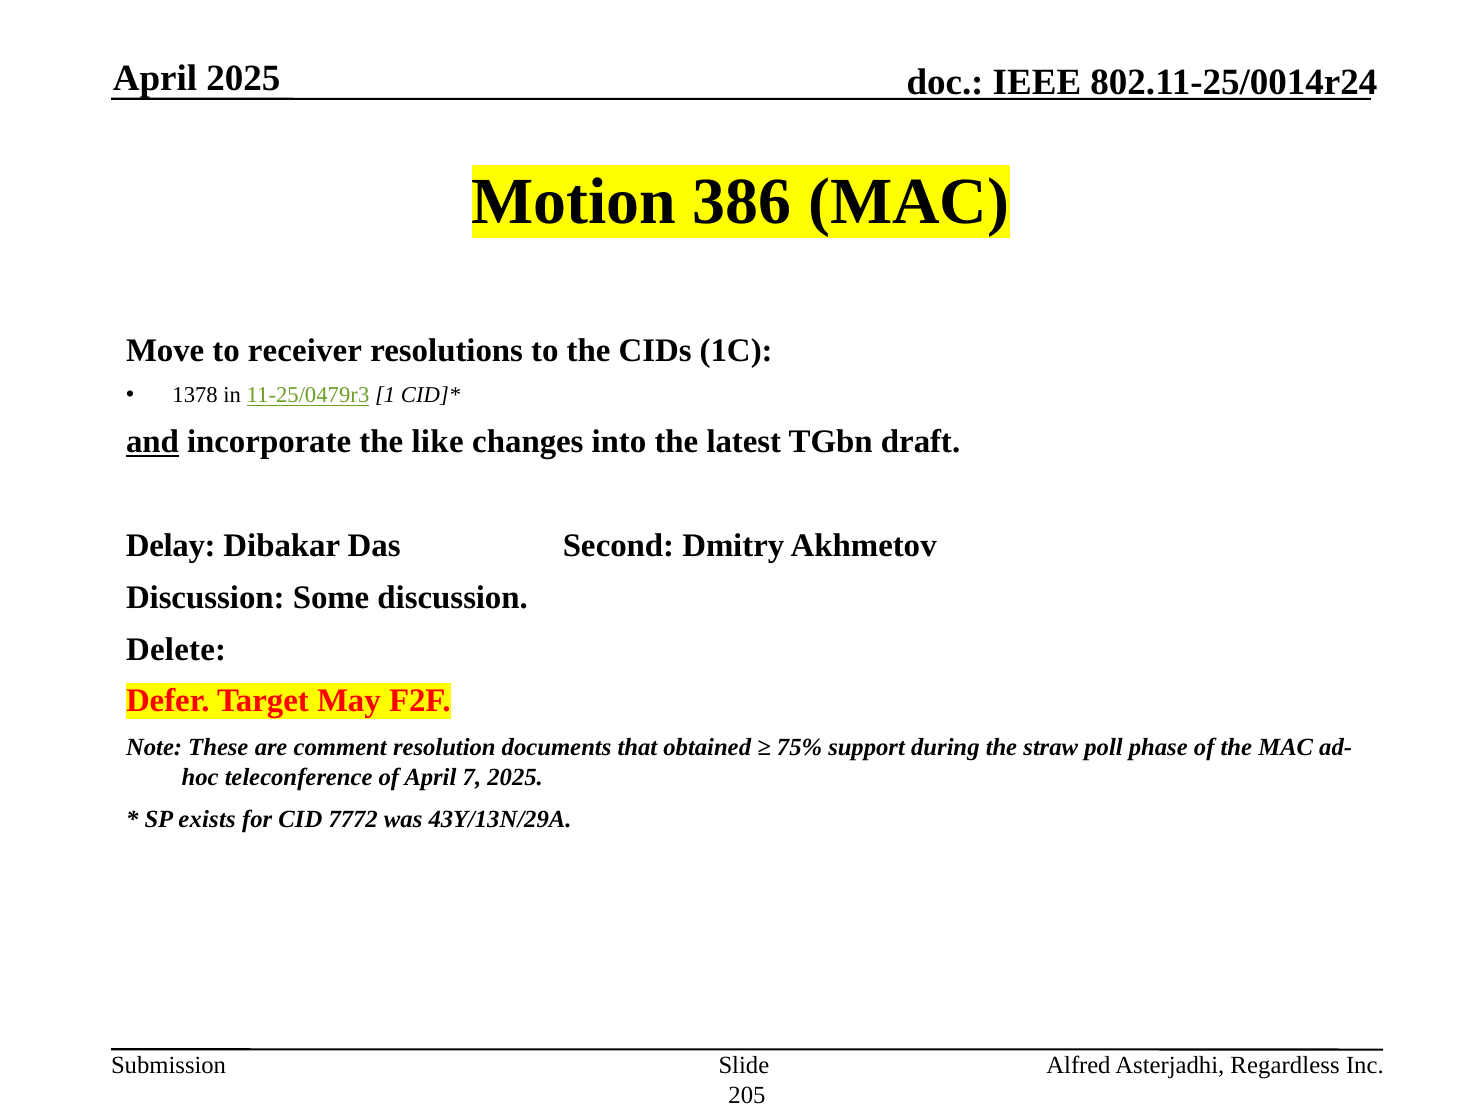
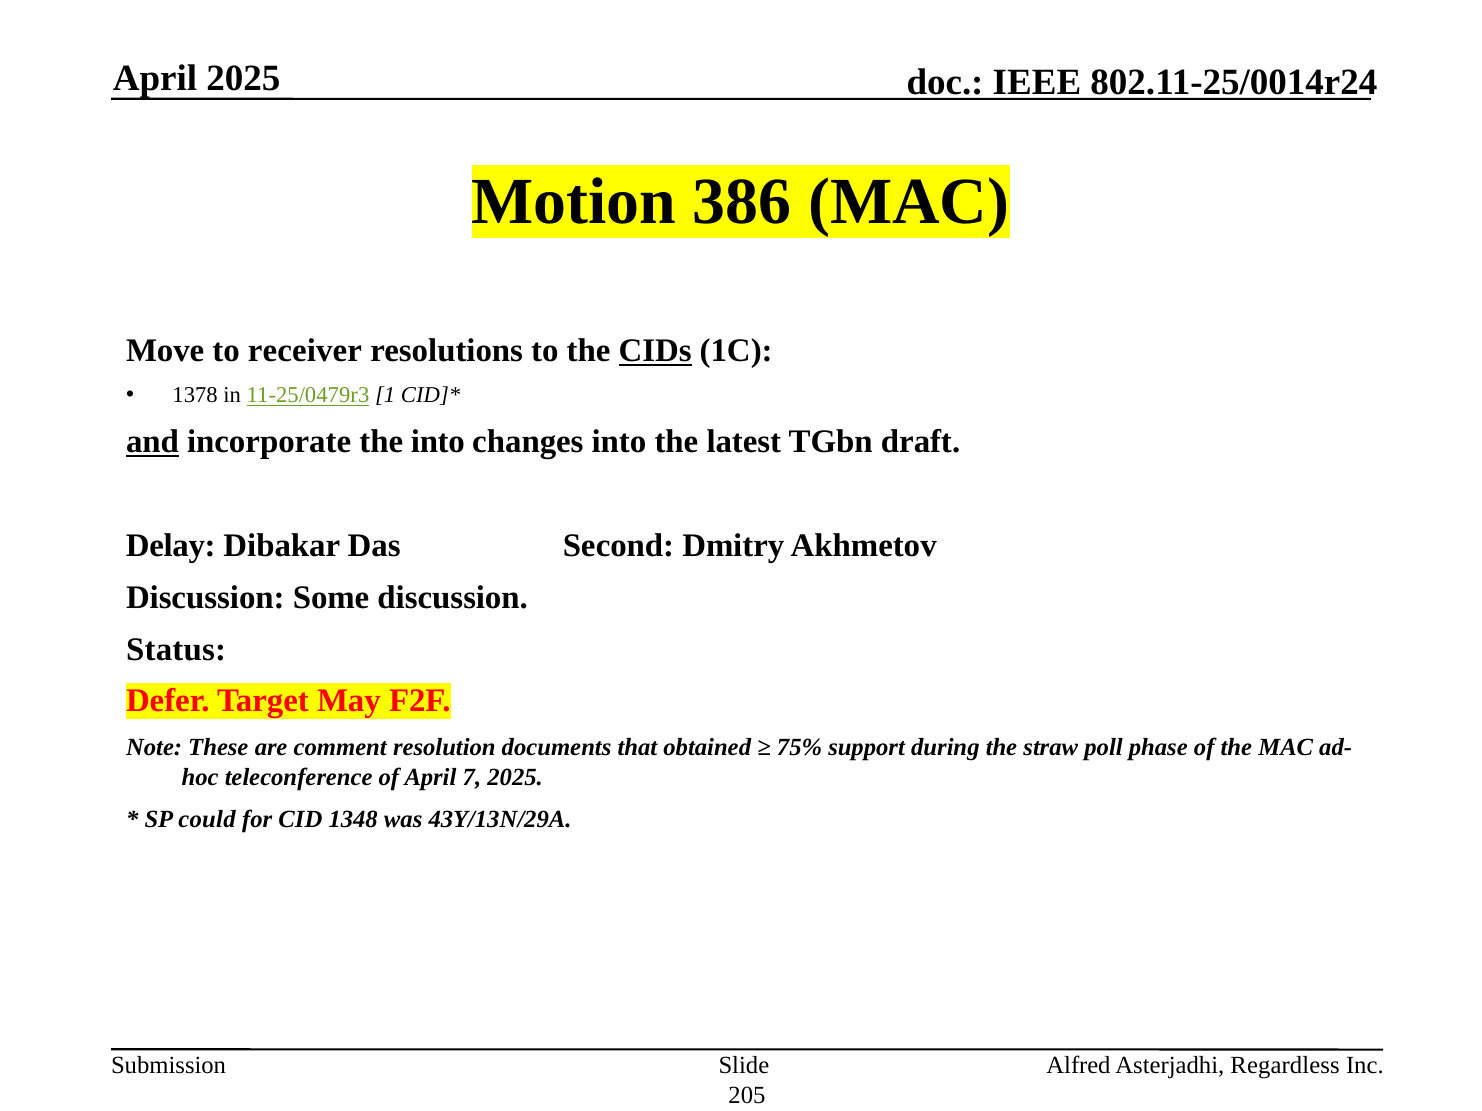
CIDs underline: none -> present (655, 351)
the like: like -> into (438, 442)
Delete: Delete -> Status (176, 650)
exists: exists -> could (207, 819)
7772: 7772 -> 1348 (353, 819)
